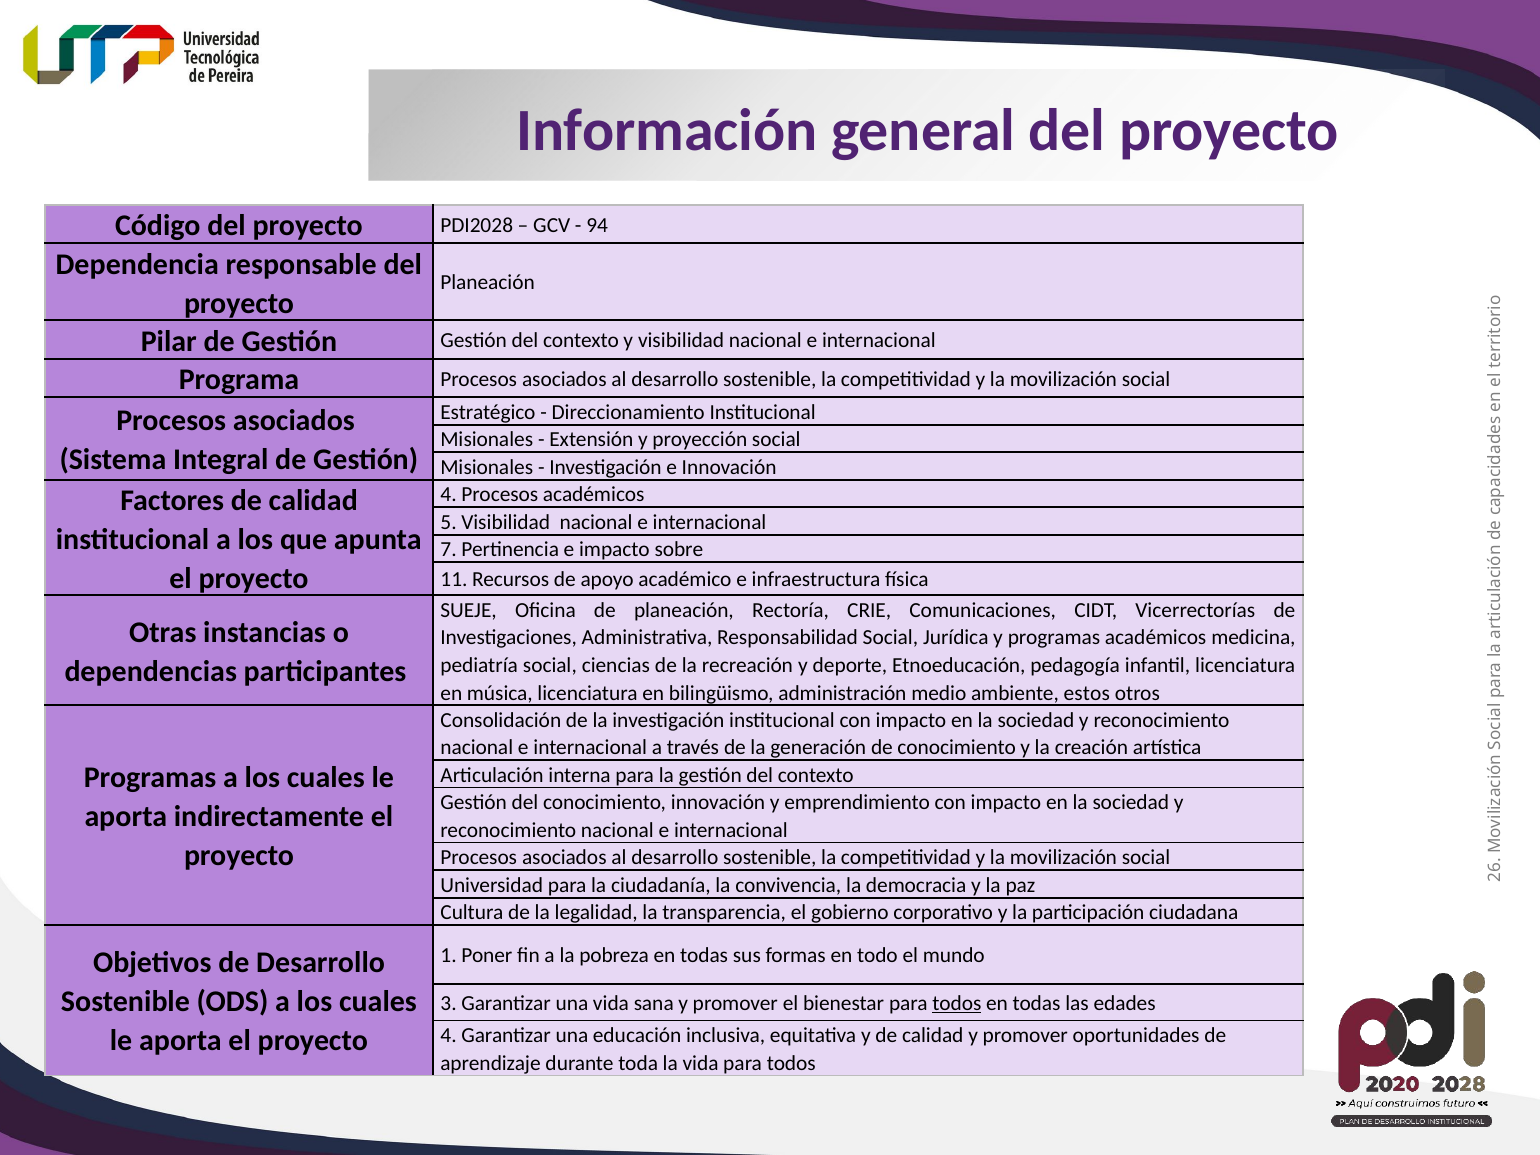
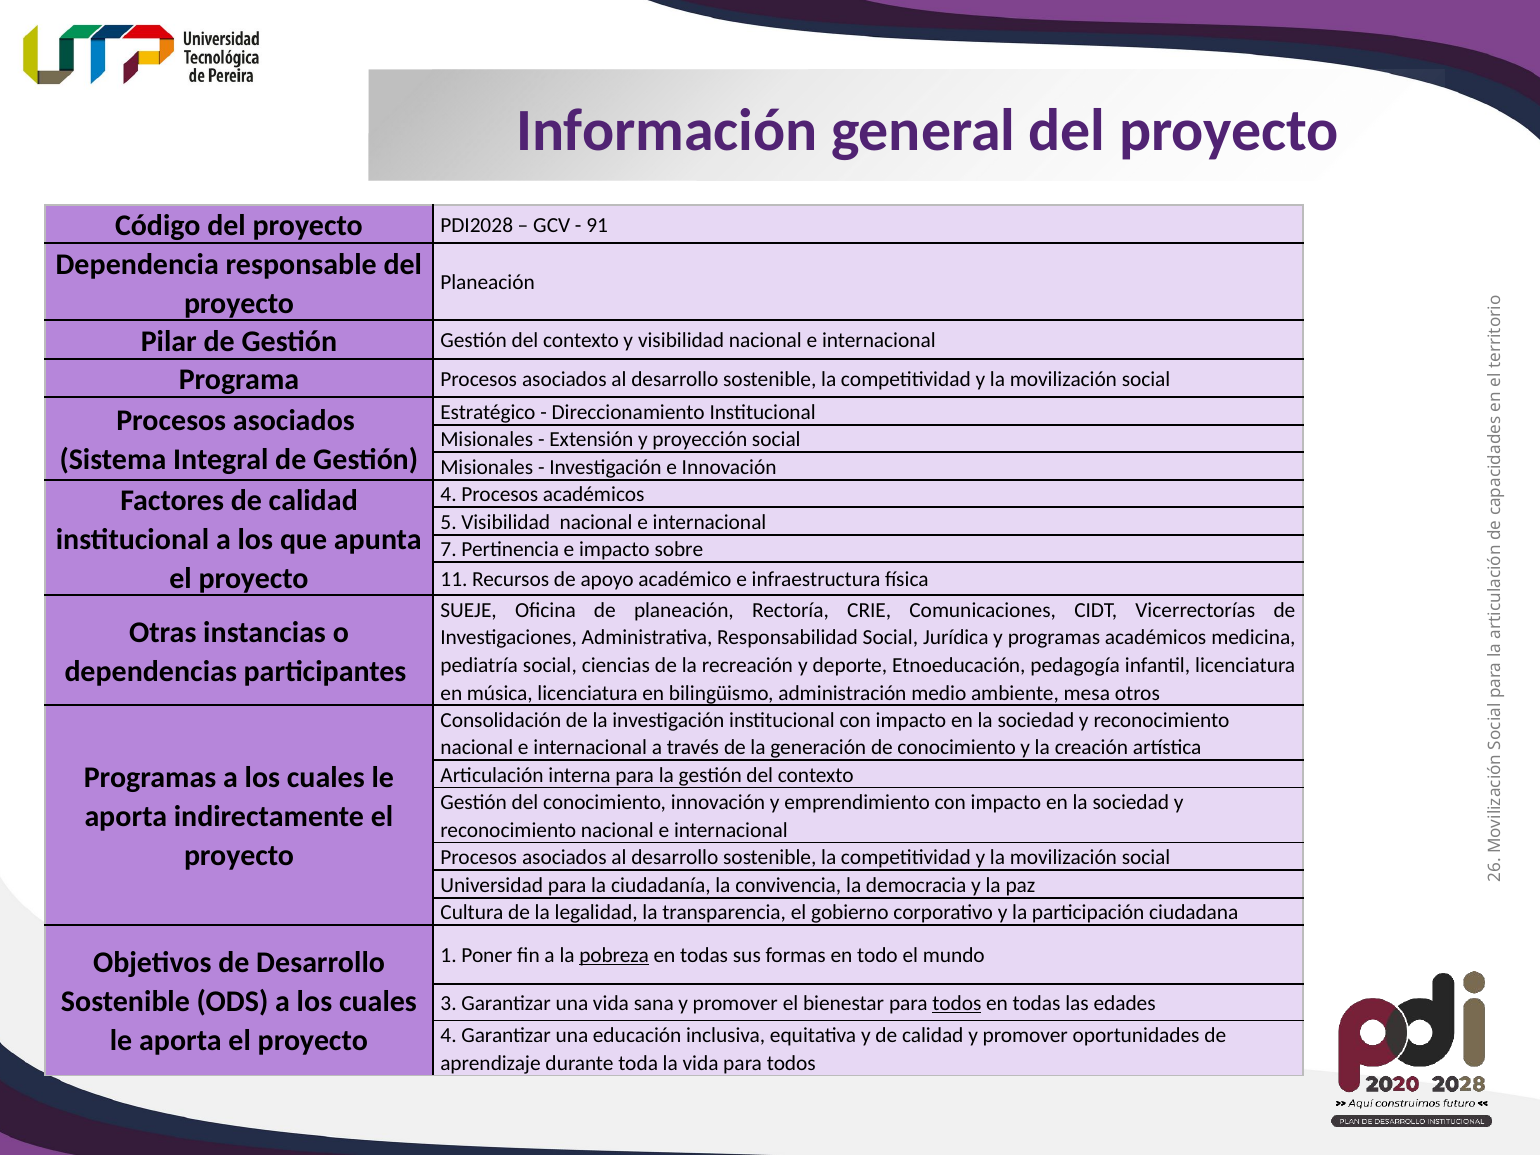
94: 94 -> 91 (597, 225)
estos: estos -> mesa (1087, 693)
pobreza underline: none -> present (614, 955)
